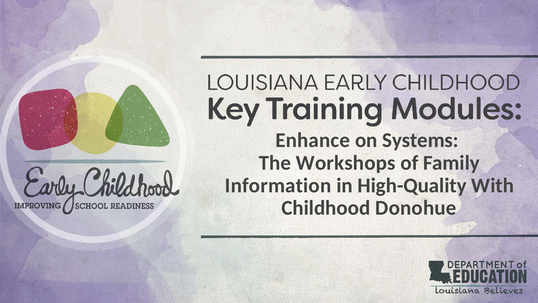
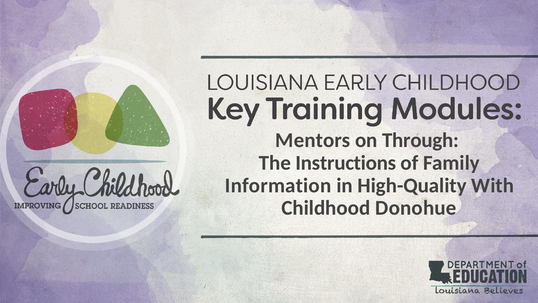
Enhance: Enhance -> Mentors (313, 140)
Systems: Systems -> Through (420, 140)
Workshops: Workshops -> Instructions (346, 163)
